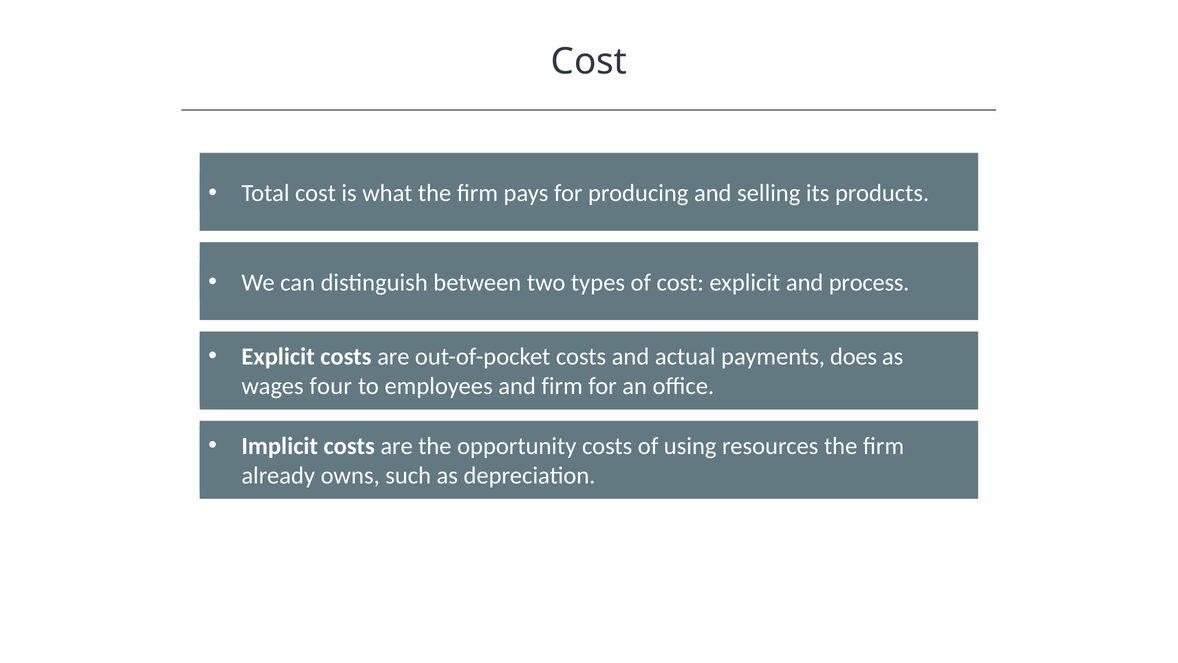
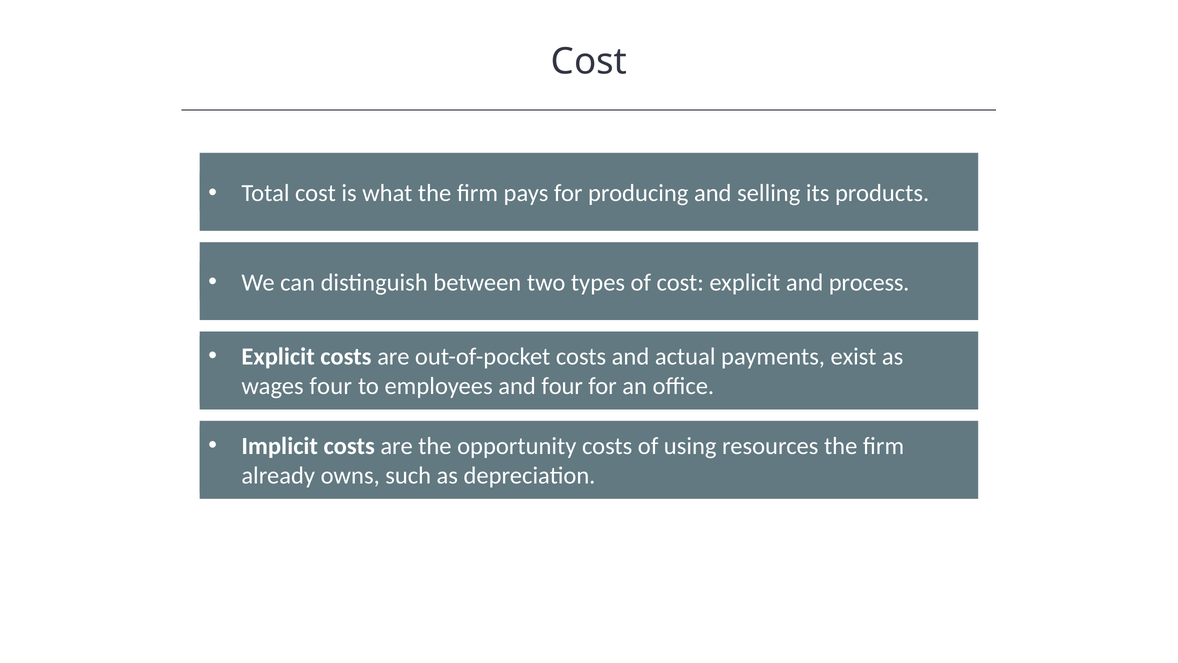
does: does -> exist (854, 356)
and firm: firm -> four (562, 386)
